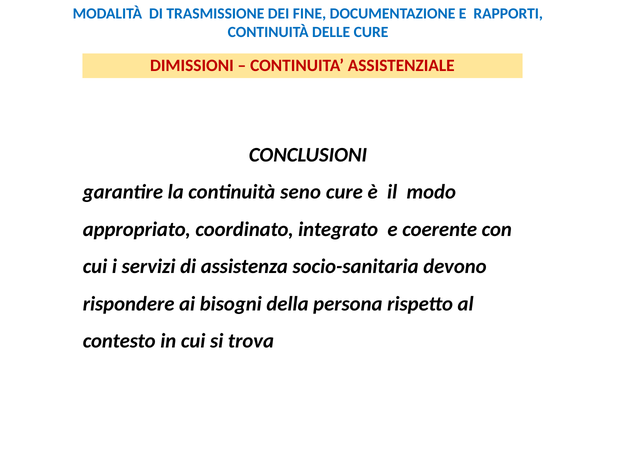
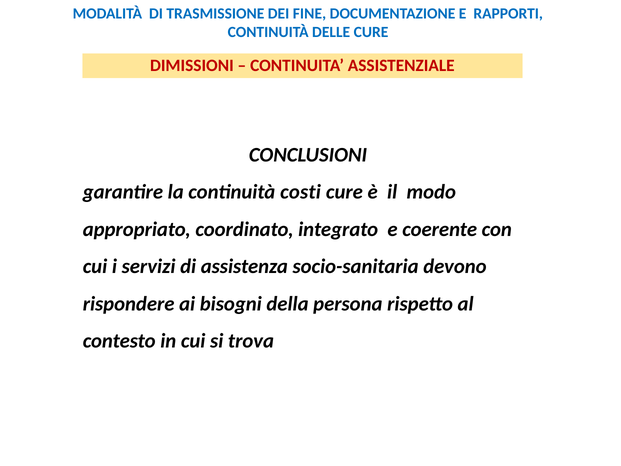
seno: seno -> costi (301, 192)
